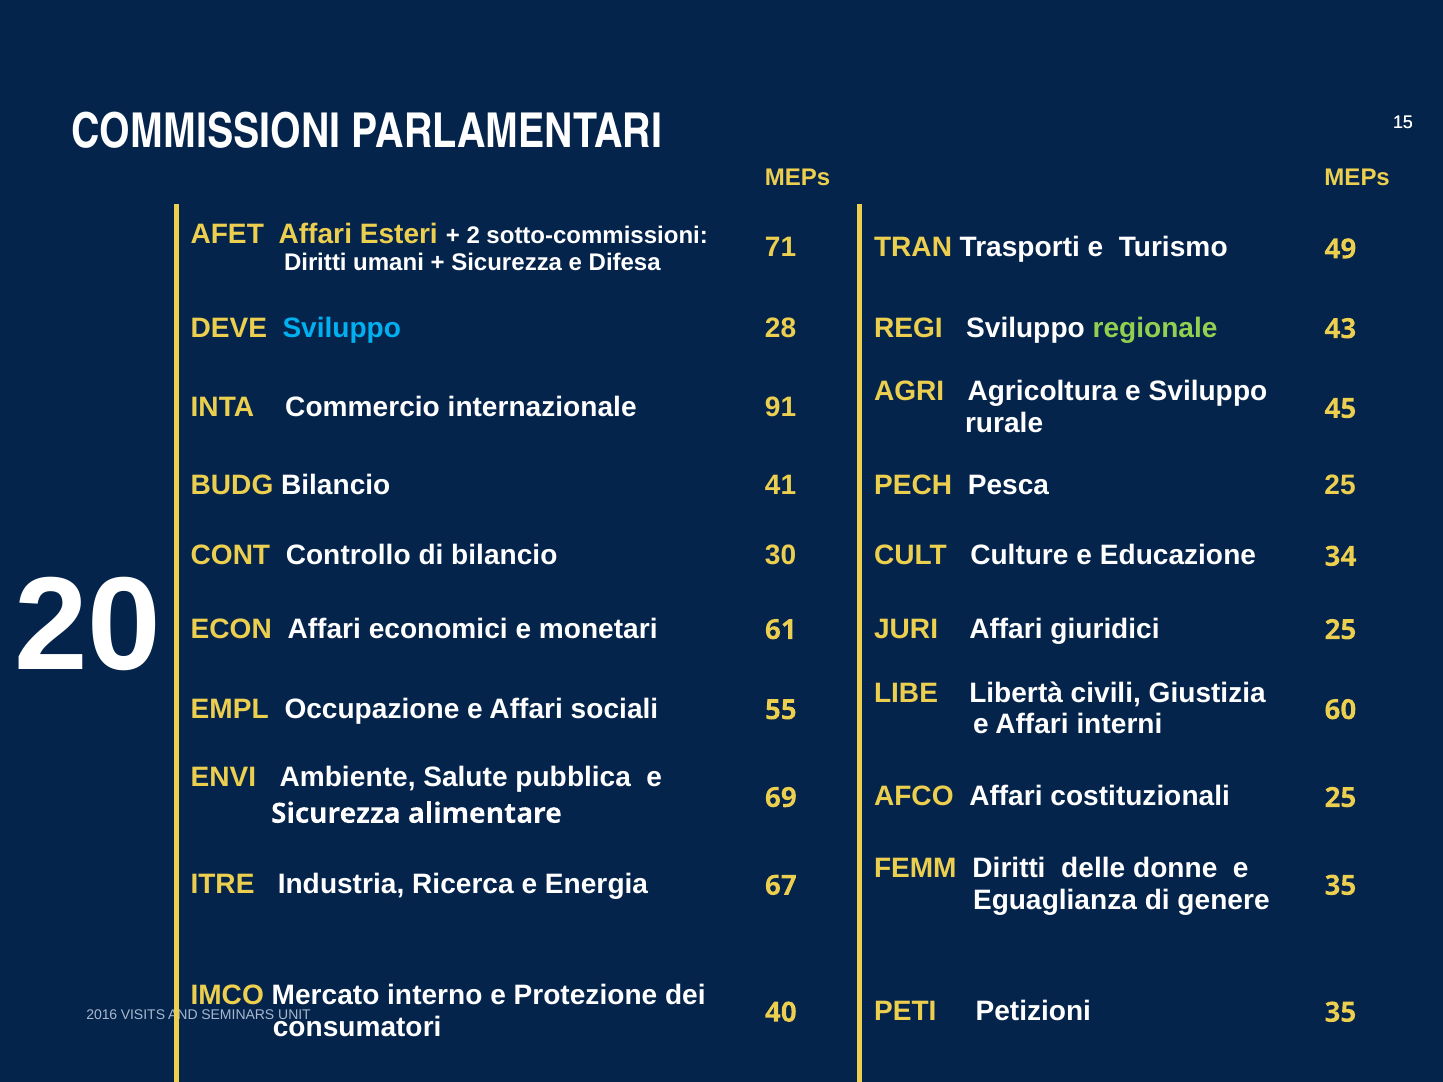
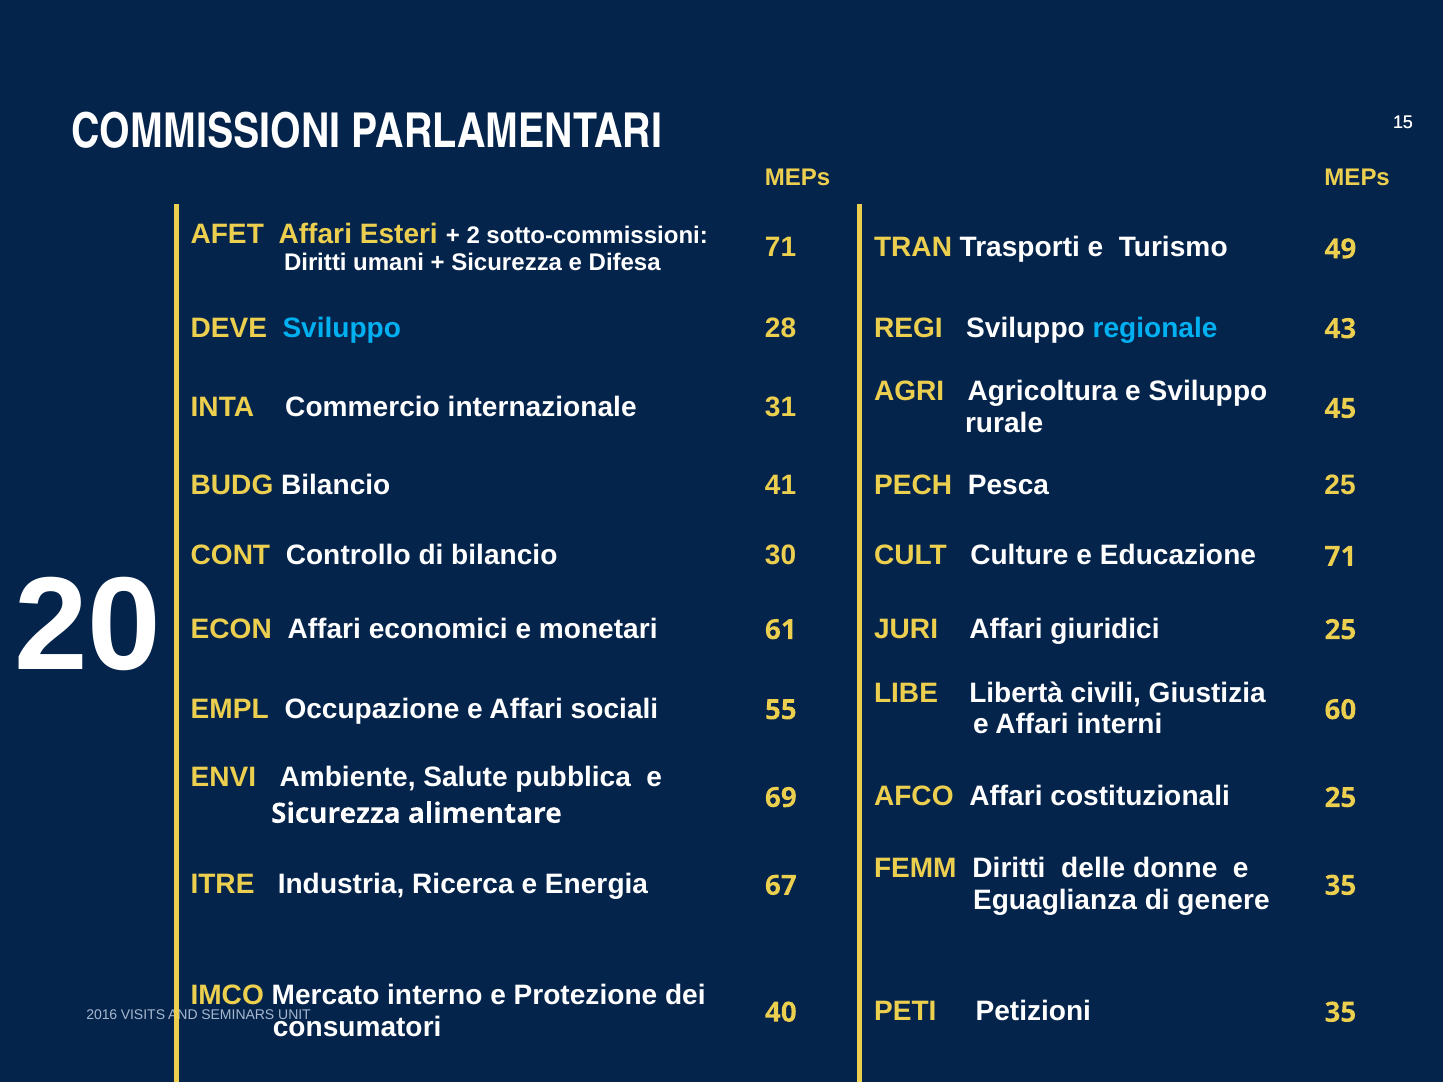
regionale colour: light green -> light blue (1155, 328)
91: 91 -> 31 (781, 408)
Educazione 34: 34 -> 71 (1340, 557)
